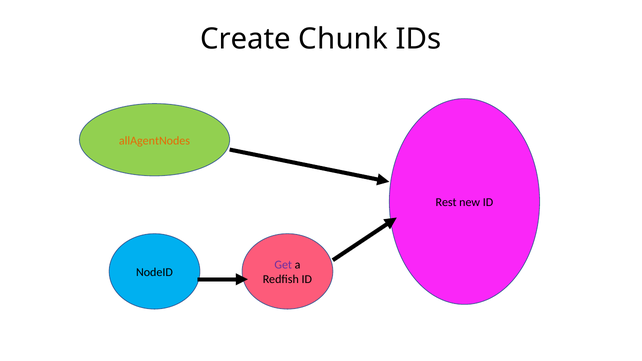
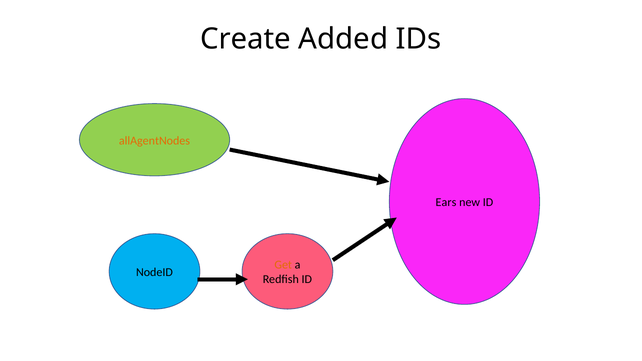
Chunk: Chunk -> Added (343, 39)
Rest: Rest -> Ears (446, 202)
Get colour: purple -> orange (283, 265)
